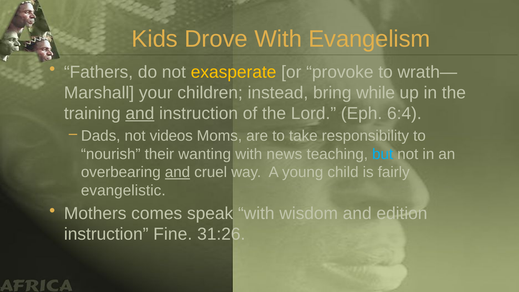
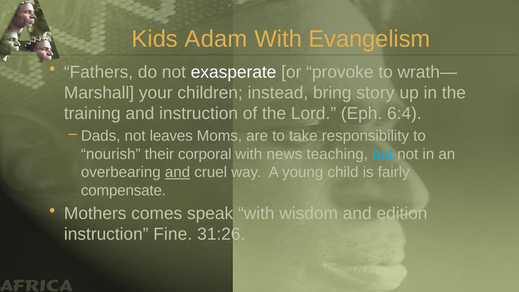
Drove: Drove -> Adam (216, 39)
exasperate colour: yellow -> white (234, 72)
while: while -> story (375, 93)
and underline: present -> none (140, 113)
videos: videos -> leaves (171, 136)
wanting: wanting -> corporal (205, 154)
evangelistic: evangelistic -> compensate (123, 190)
